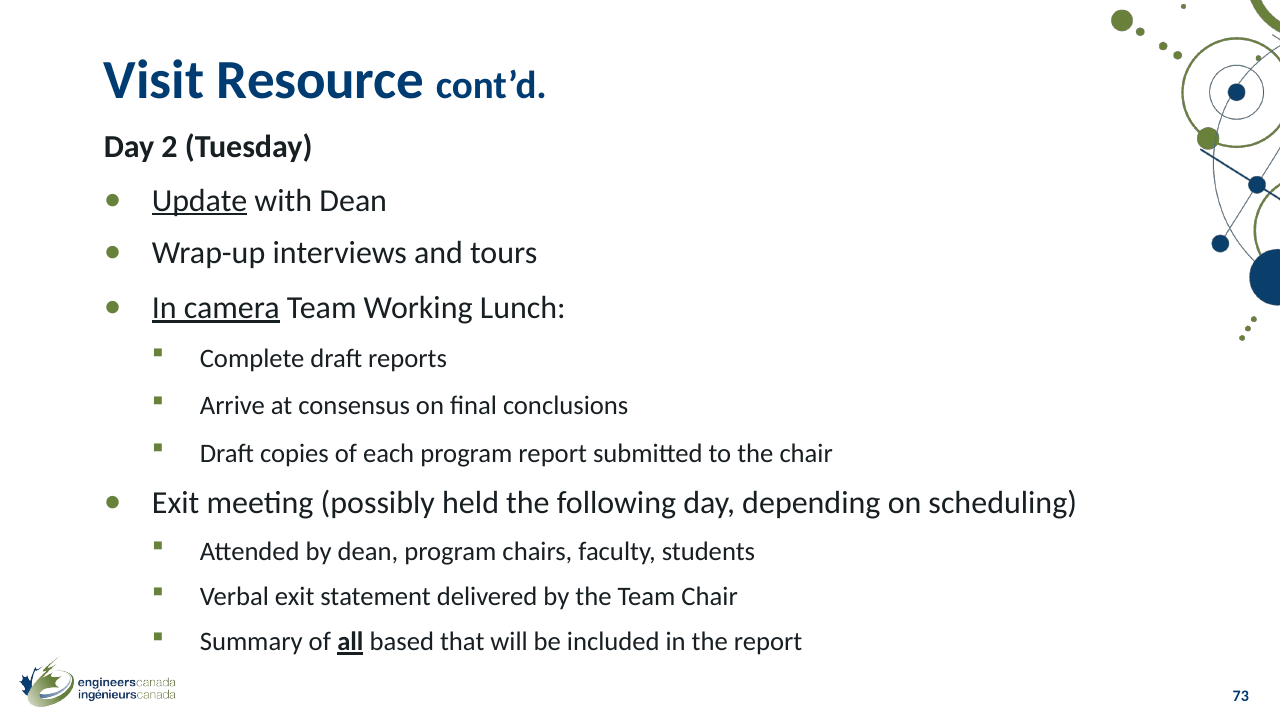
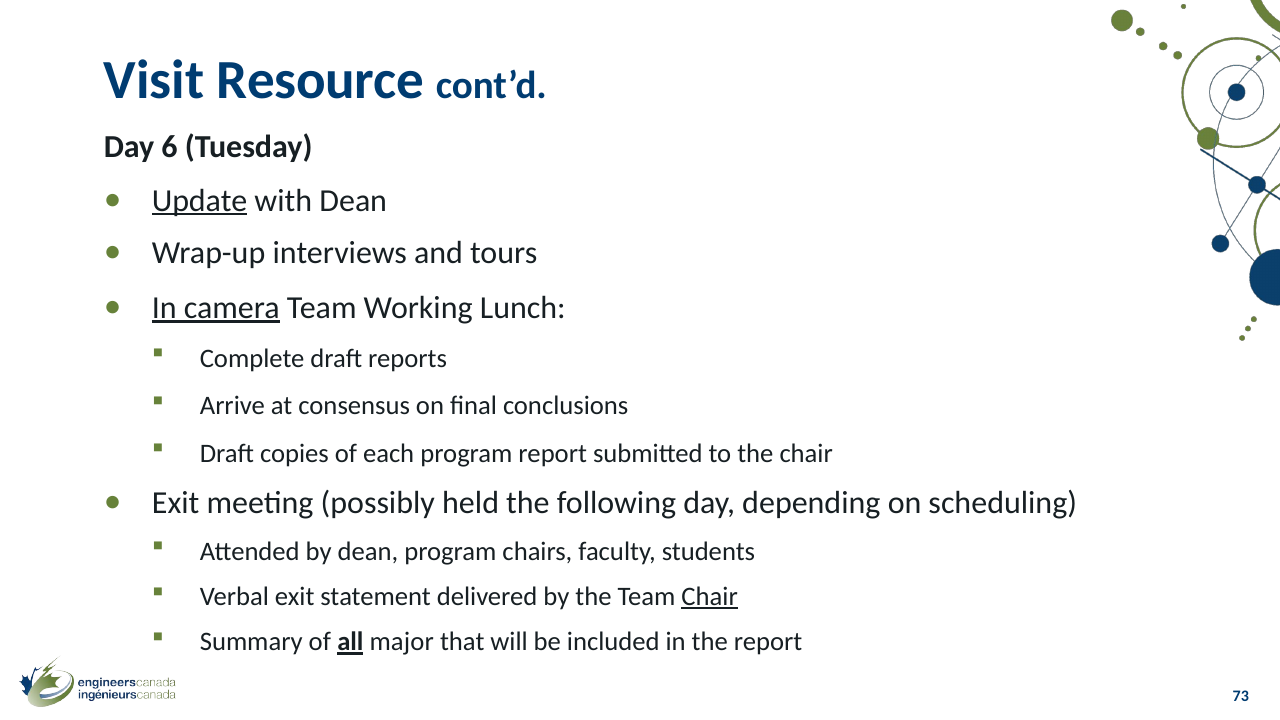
2: 2 -> 6 (170, 147)
Chair underline: none -> present (710, 597)
based: based -> major (402, 642)
